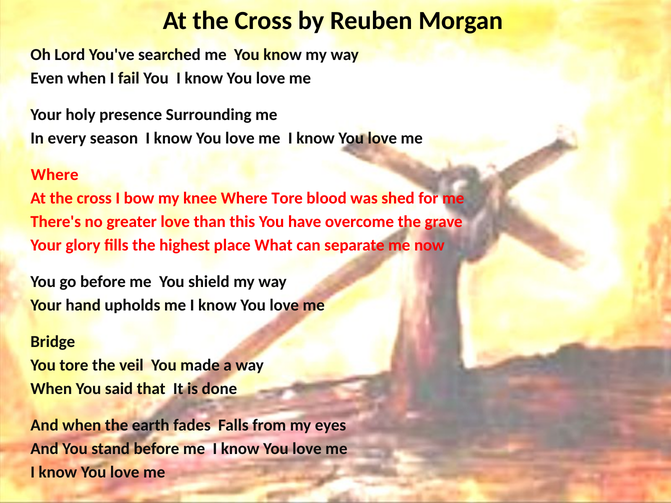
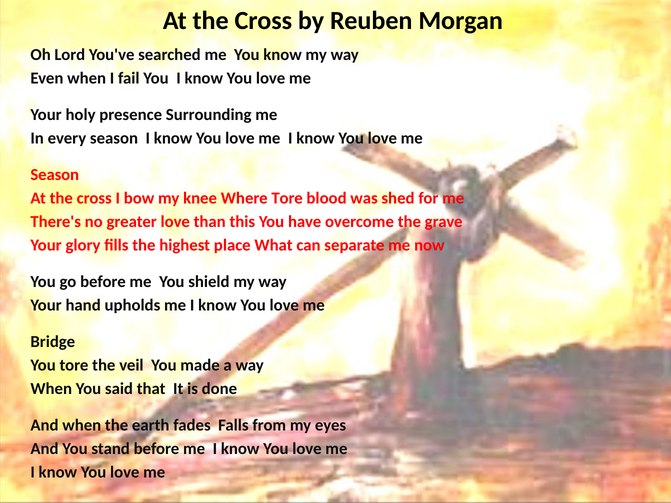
Where: Where -> Season (55, 175)
